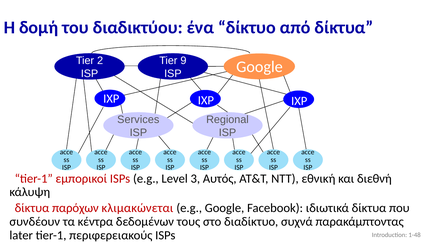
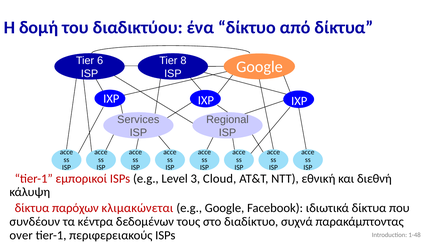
2: 2 -> 6 (100, 61)
9: 9 -> 8 (183, 61)
Αυτός: Αυτός -> Cloud (220, 179)
later: later -> over (21, 235)
